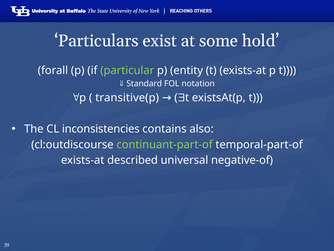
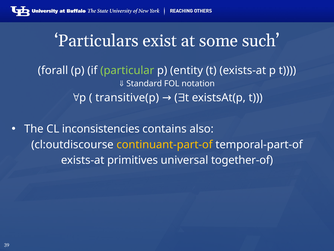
hold: hold -> such (261, 41)
continuant-part-of colour: light green -> yellow (165, 144)
described: described -> primitives (133, 160)
negative-of: negative-of -> together-of (242, 160)
